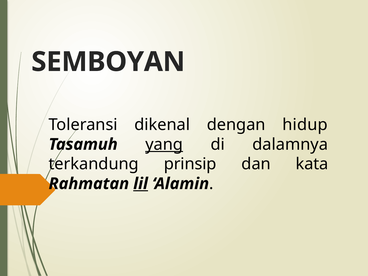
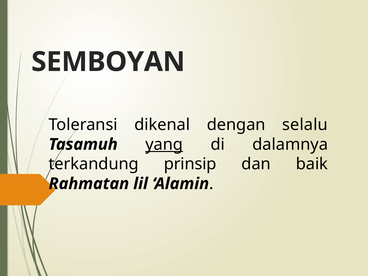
hidup: hidup -> selalu (305, 125)
kata: kata -> baik (312, 164)
lil underline: present -> none (141, 184)
